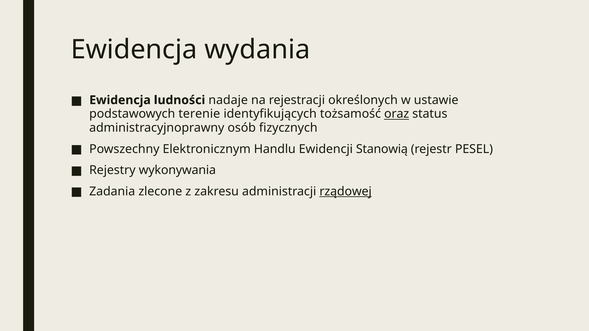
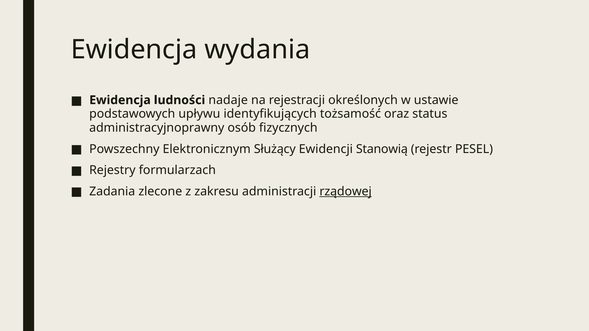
terenie: terenie -> upływu (199, 114)
oraz underline: present -> none (397, 114)
Handlu: Handlu -> Służący (275, 149)
wykonywania: wykonywania -> formularzach (177, 170)
